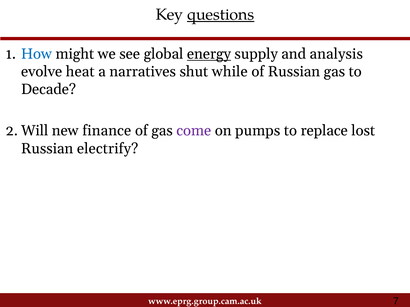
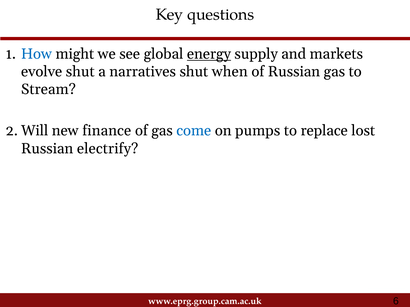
questions underline: present -> none (221, 15)
analysis: analysis -> markets (336, 54)
evolve heat: heat -> shut (80, 72)
while: while -> when (230, 72)
Decade: Decade -> Stream (48, 90)
come colour: purple -> blue (194, 131)
7: 7 -> 6 (396, 301)
